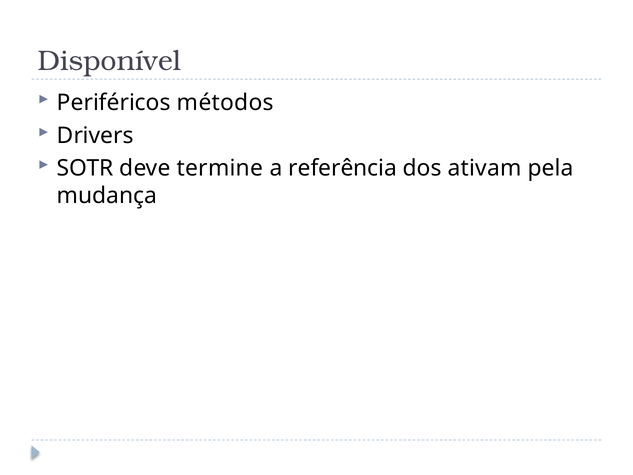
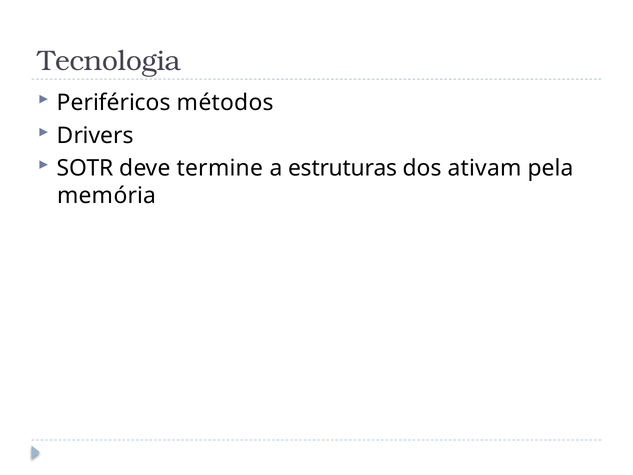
Disponível: Disponível -> Tecnologia (110, 61)
referência: referência -> estruturas (343, 168)
mudança: mudança -> memória (107, 196)
